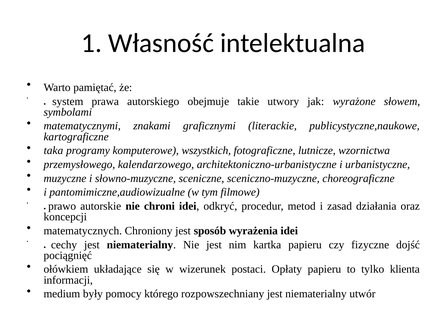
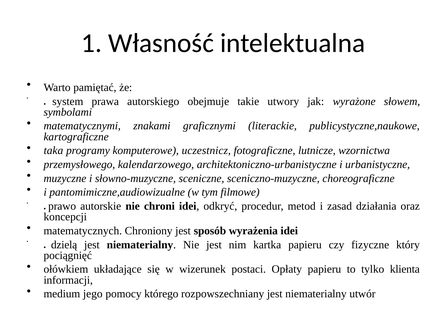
wszystkich: wszystkich -> uczestnicz (206, 151)
cechy: cechy -> dzielą (64, 245)
dojść: dojść -> który (408, 245)
były: były -> jego (93, 294)
